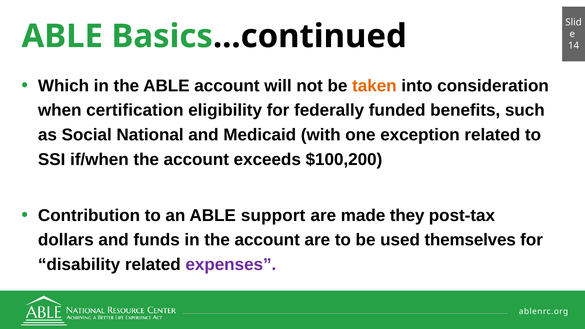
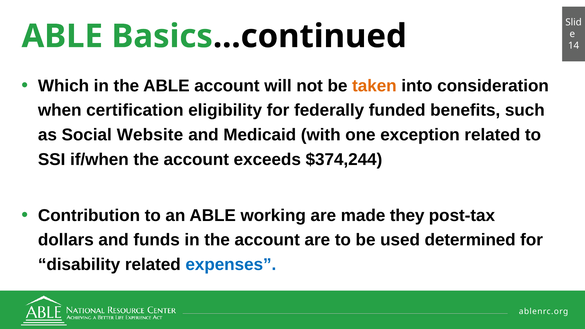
National: National -> Website (150, 135)
$100,200: $100,200 -> $374,244 (344, 159)
support: support -> working (273, 215)
themselves: themselves -> determined (470, 240)
expenses colour: purple -> blue (231, 265)
